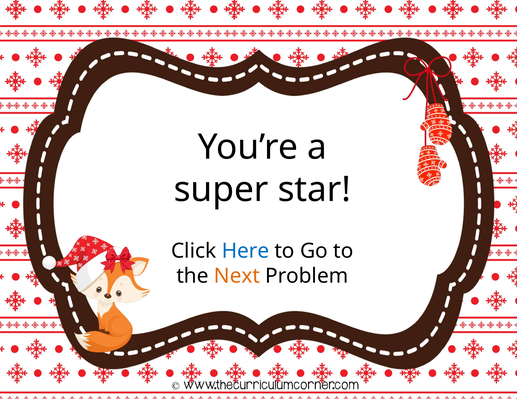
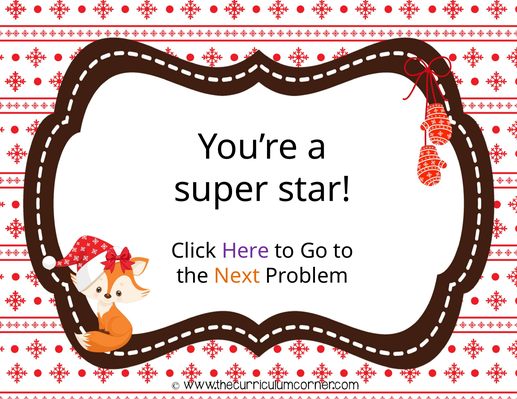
Here colour: blue -> purple (245, 251)
